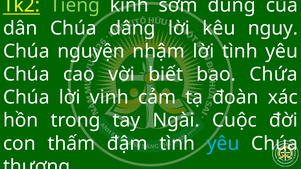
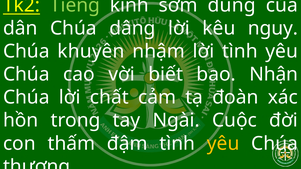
nguyện: nguyện -> khuyên (91, 51)
Chứa: Chứa -> Nhận (274, 74)
vinh: vinh -> chất (109, 98)
yêu colour: light blue -> yellow (223, 144)
